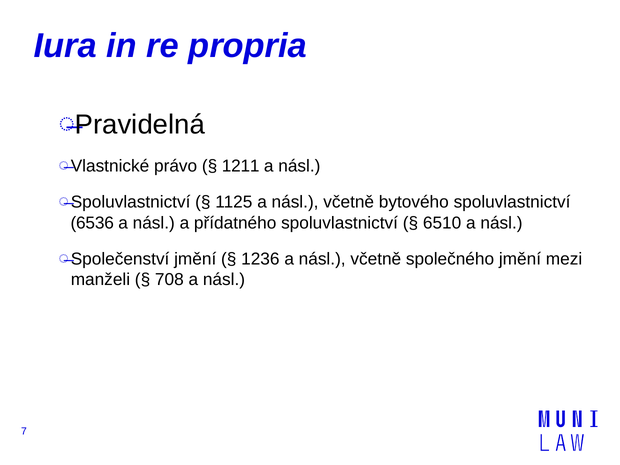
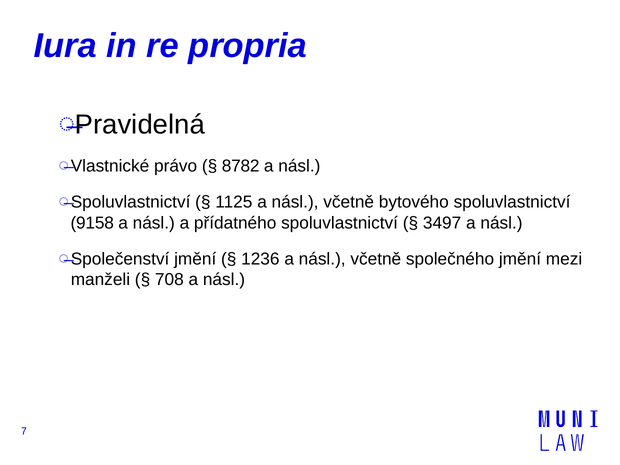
1211: 1211 -> 8782 (241, 166)
6536: 6536 -> 9158 (92, 223)
6510: 6510 -> 3497 (442, 223)
